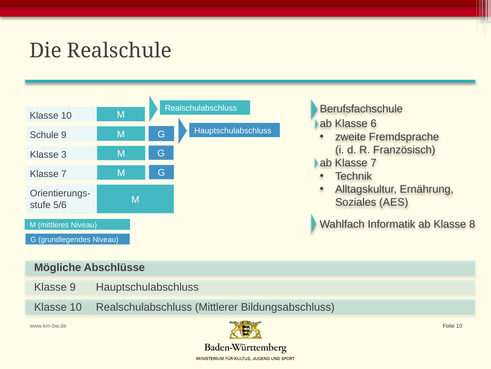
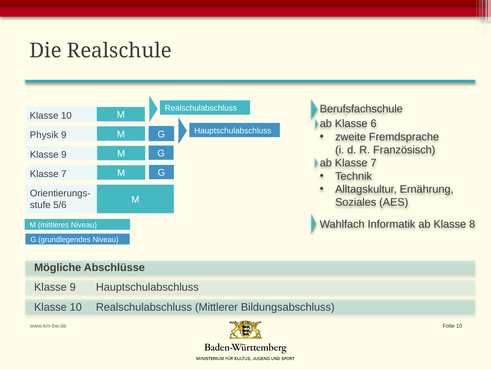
Schule: Schule -> Physik (44, 135)
3: 3 -> 9 (64, 154)
